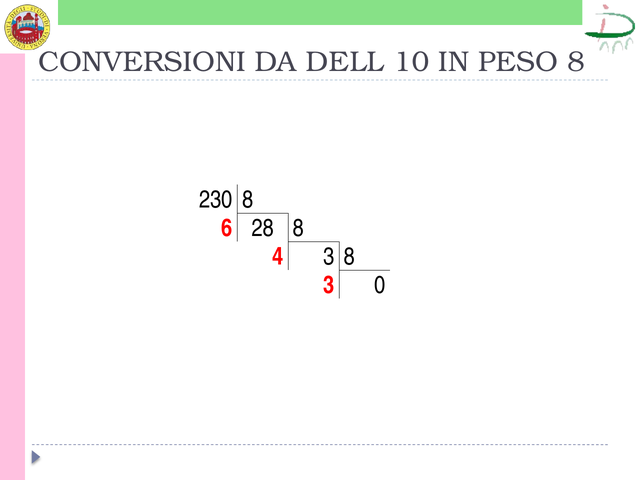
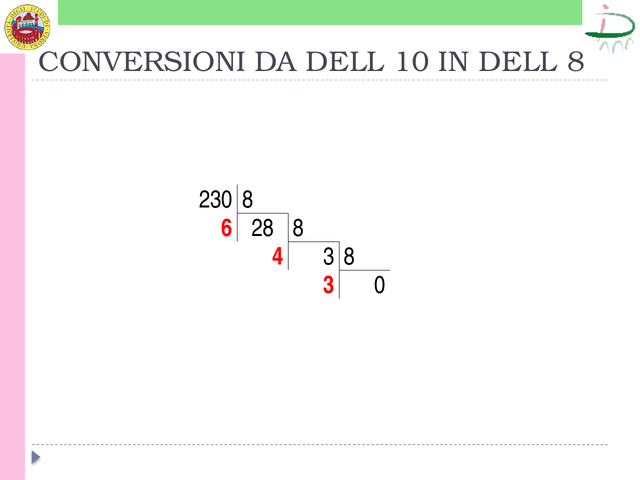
IN PESO: PESO -> DELL (518, 62)
